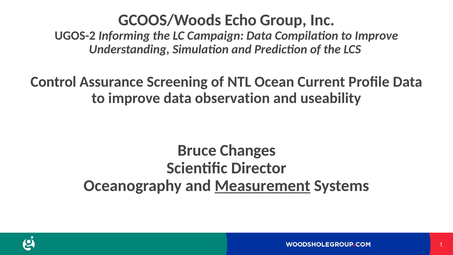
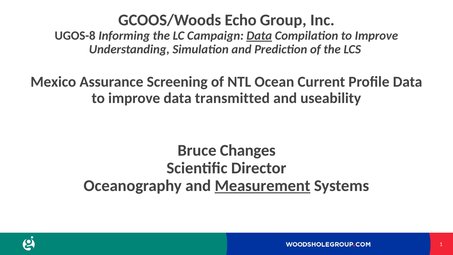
UGOS-2: UGOS-2 -> UGOS-8 (75, 36)
Data underline: none -> present (259, 36)
Control: Control -> Mexico (53, 82)
observation: observation -> transmitted (232, 98)
